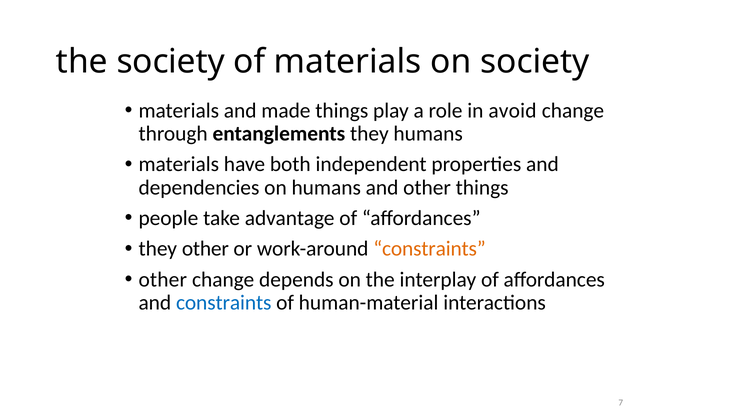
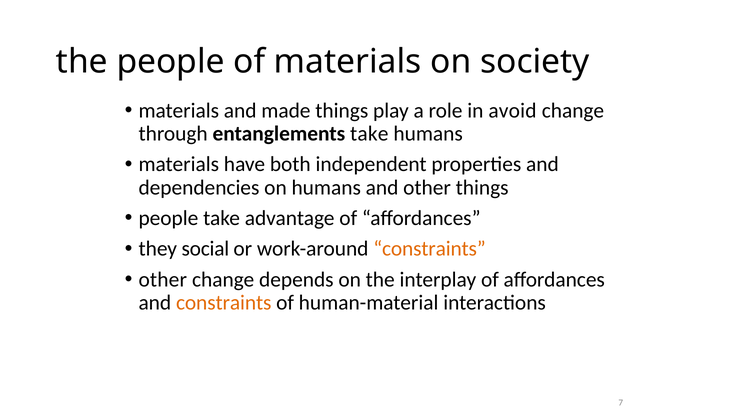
the society: society -> people (171, 62)
entanglements they: they -> take (369, 134)
they other: other -> social (205, 249)
constraints colour: blue -> orange (224, 303)
